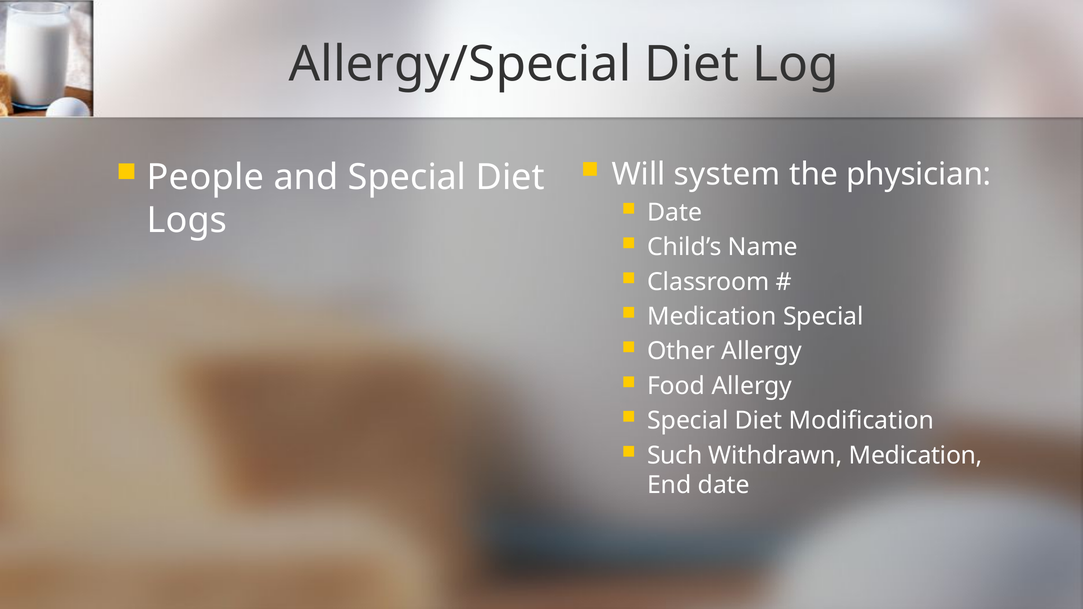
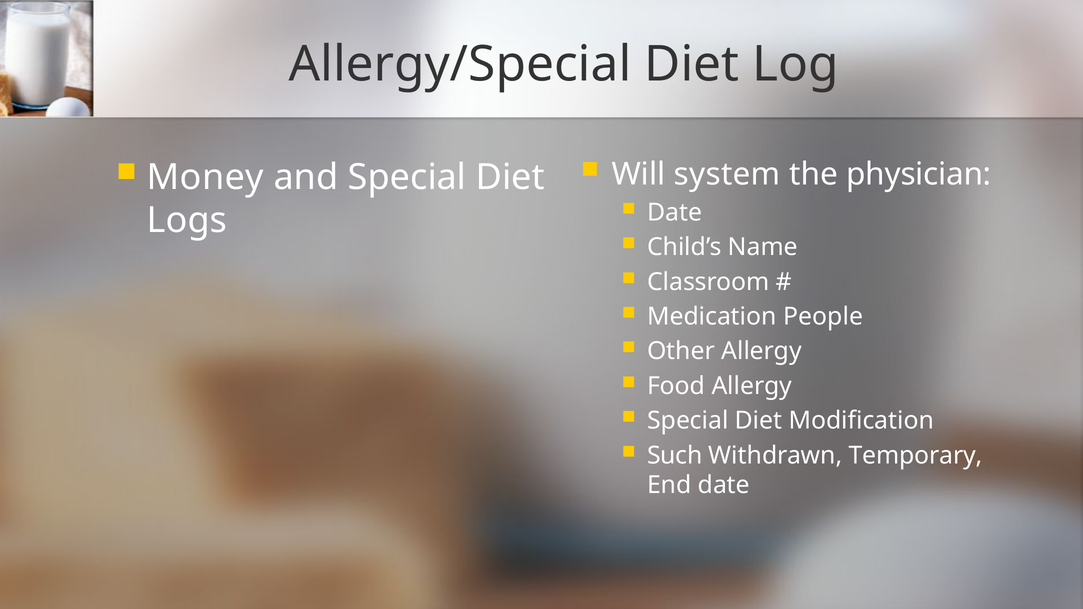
People: People -> Money (205, 177)
Medication Special: Special -> People (823, 317)
Withdrawn Medication: Medication -> Temporary (916, 456)
